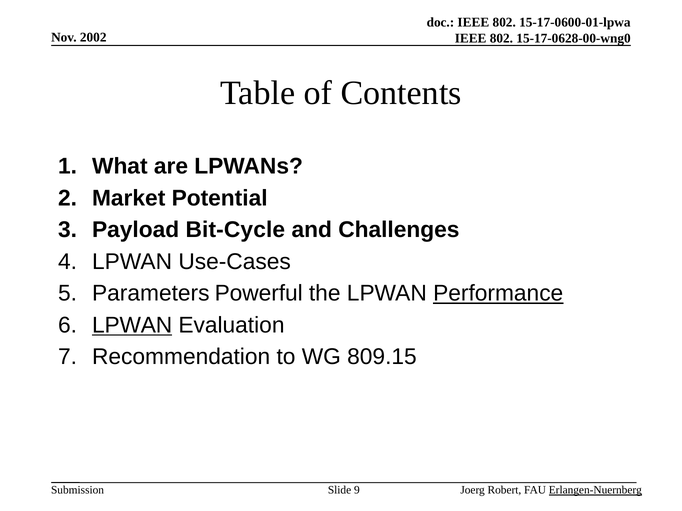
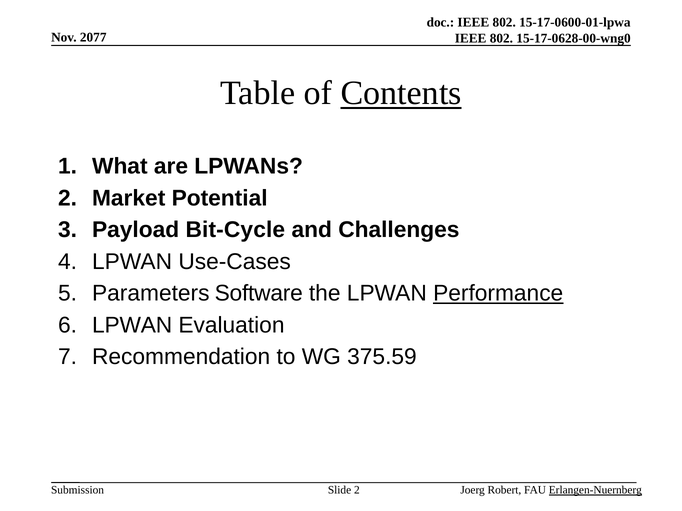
2002: 2002 -> 2077 (93, 37)
Contents underline: none -> present (401, 93)
Powerful: Powerful -> Software (259, 294)
LPWAN underline: present -> none (132, 326)
809.15: 809.15 -> 375.59 (382, 357)
Slide 9: 9 -> 2 (357, 491)
